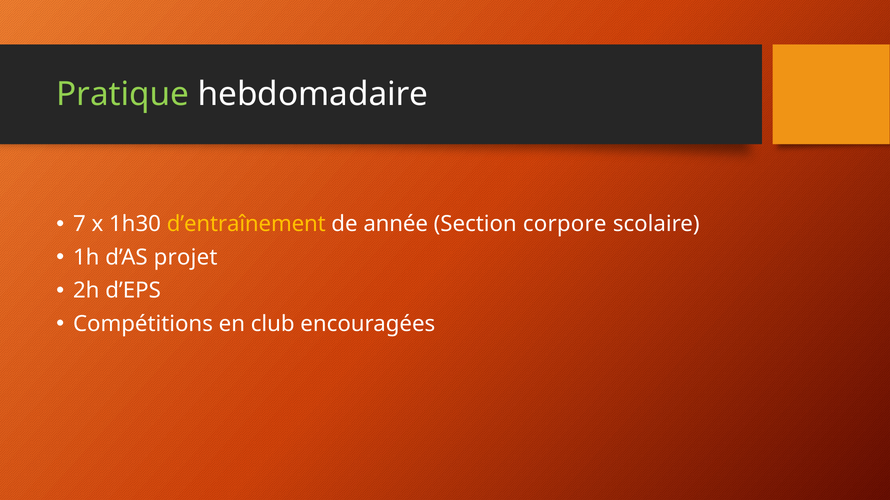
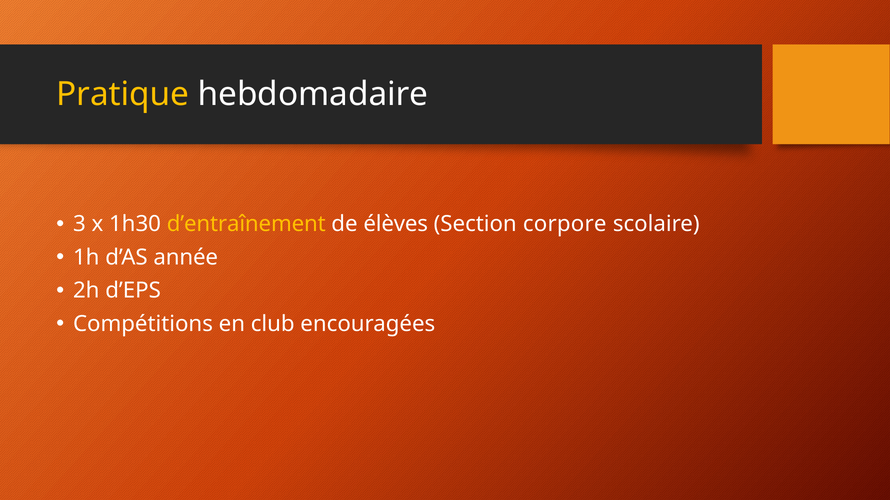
Pratique colour: light green -> yellow (123, 94)
7: 7 -> 3 (79, 224)
année: année -> élèves (396, 224)
projet: projet -> année (186, 258)
